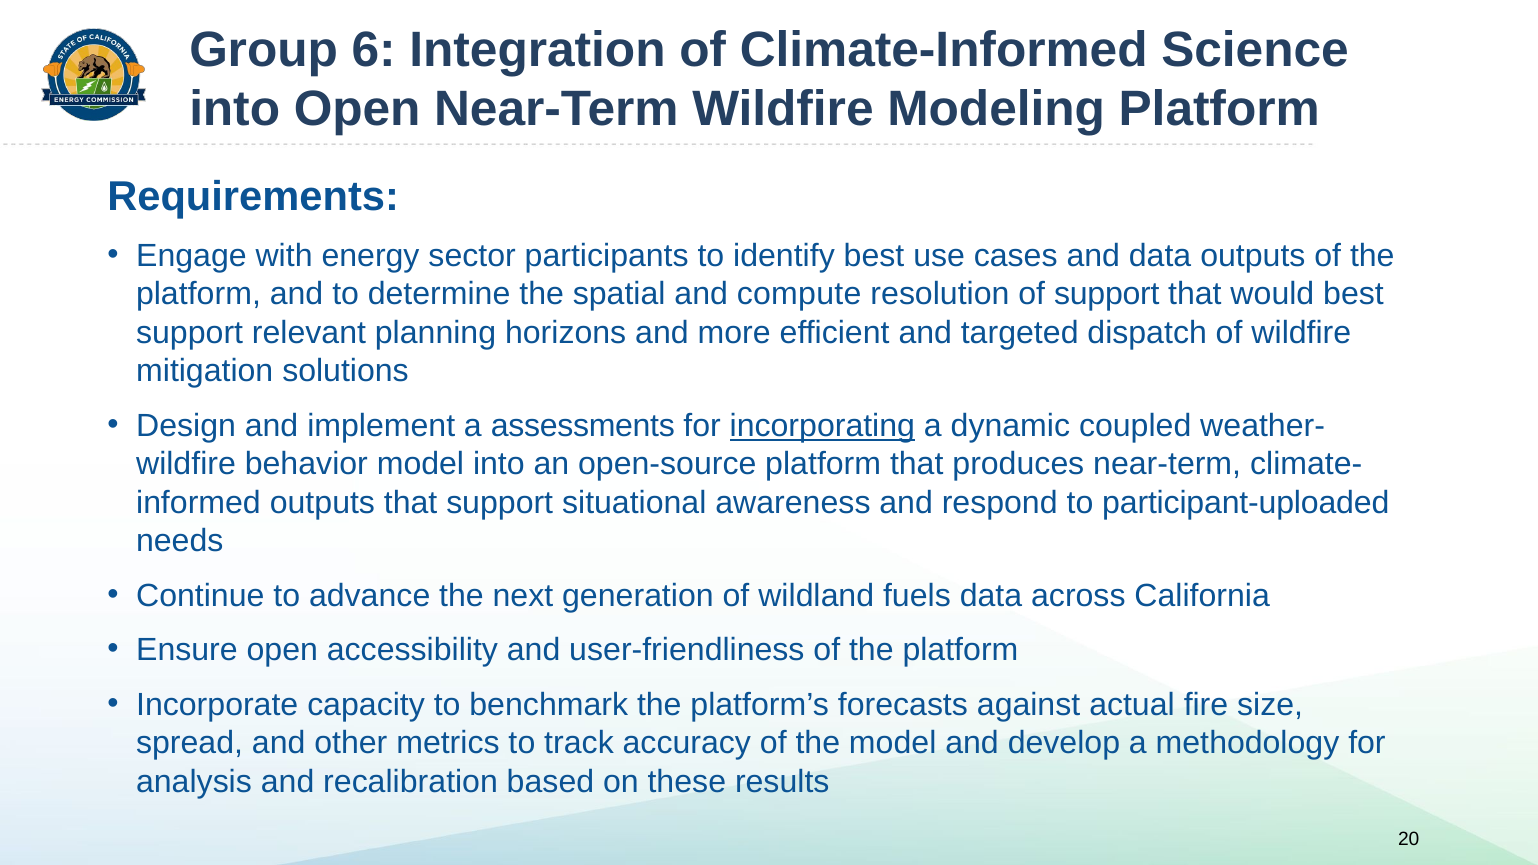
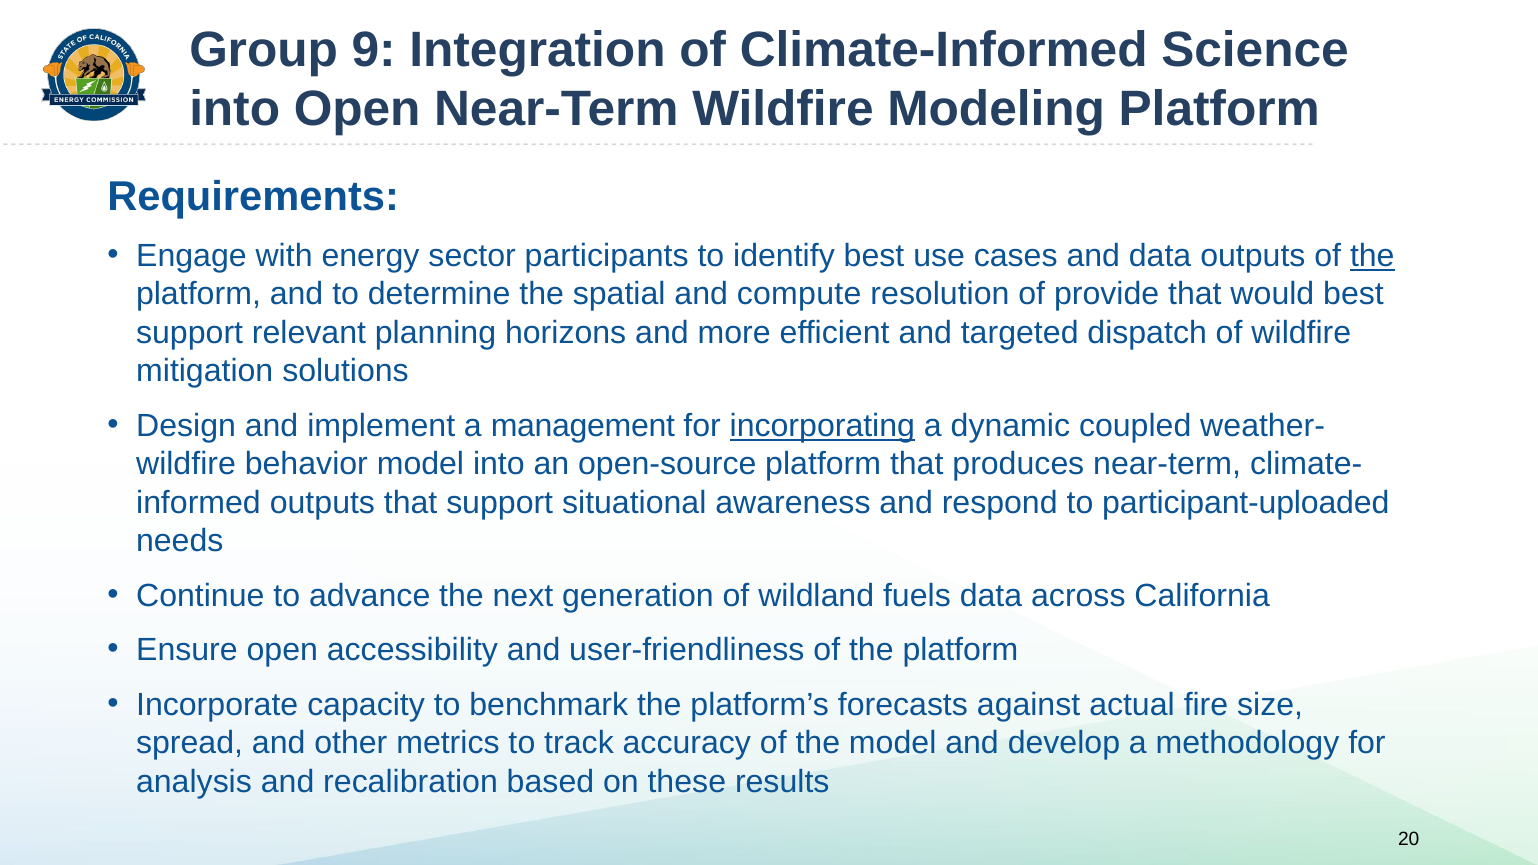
6: 6 -> 9 (374, 50)
the underline: none -> present (1372, 256)
of support: support -> provide (1107, 294)
assessments: assessments -> management (583, 426)
